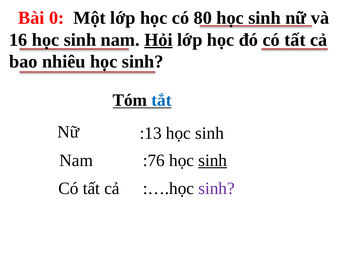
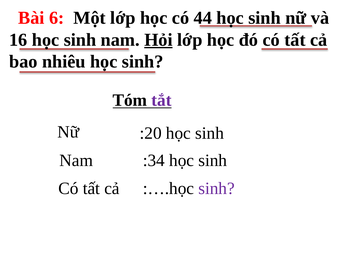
0: 0 -> 6 (57, 18)
80: 80 -> 44 (203, 18)
tắt colour: blue -> purple (161, 100)
:13: :13 -> :20 (151, 133)
:76: :76 -> :34 (154, 160)
sinh underline: present -> none (213, 160)
